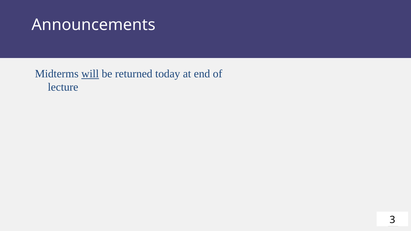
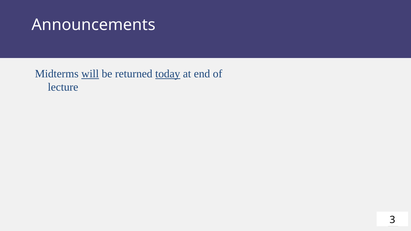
today underline: none -> present (168, 74)
